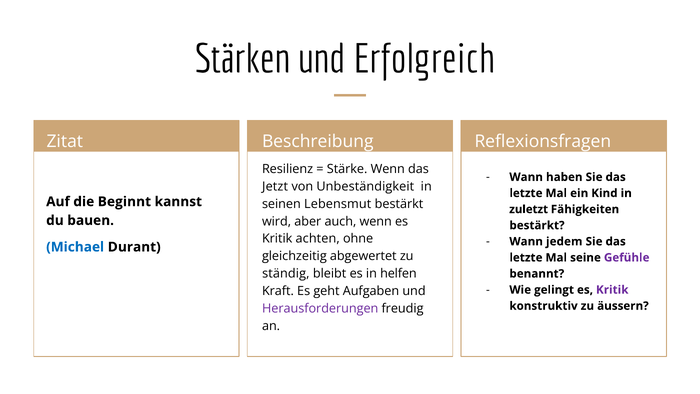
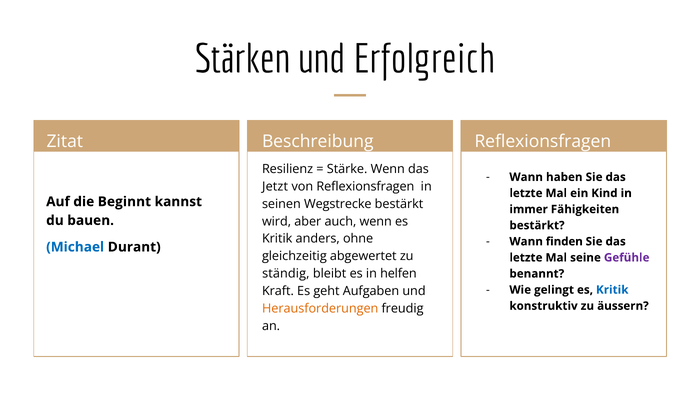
von Unbeständigkeit: Unbeständigkeit -> Reflexionsfragen (365, 186)
Lebensmut: Lebensmut -> Wegstrecke (338, 204)
zuletzt: zuletzt -> immer (529, 209)
achten: achten -> anders (318, 239)
jedem: jedem -> finden (564, 241)
Kritik colour: purple -> blue (612, 290)
Herausforderungen colour: purple -> orange (320, 308)
